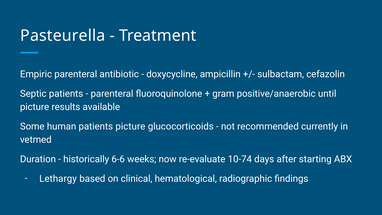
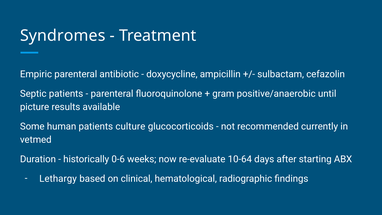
Pasteurella: Pasteurella -> Syndromes (63, 36)
patients picture: picture -> culture (130, 126)
6-6: 6-6 -> 0-6 (118, 159)
10-74: 10-74 -> 10-64 (240, 159)
